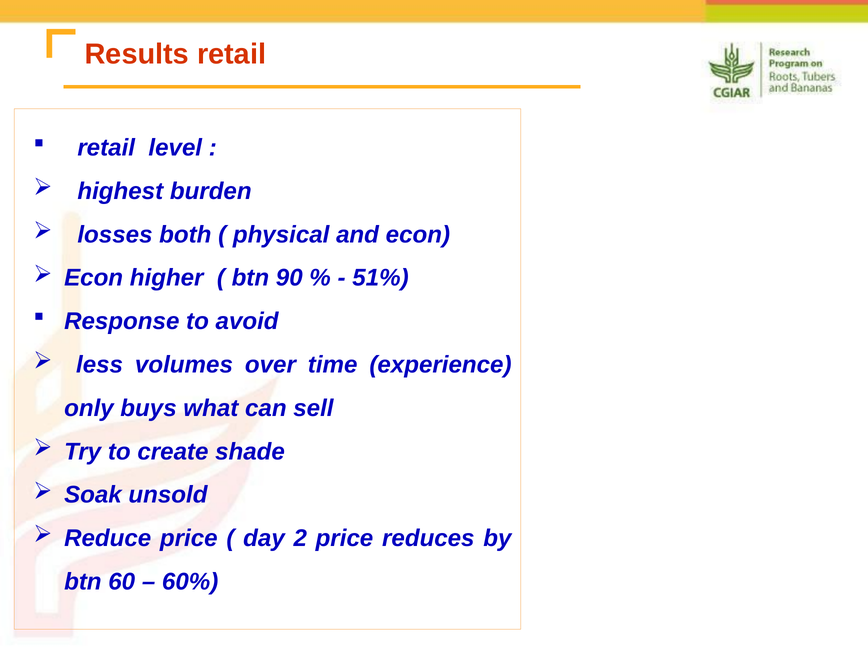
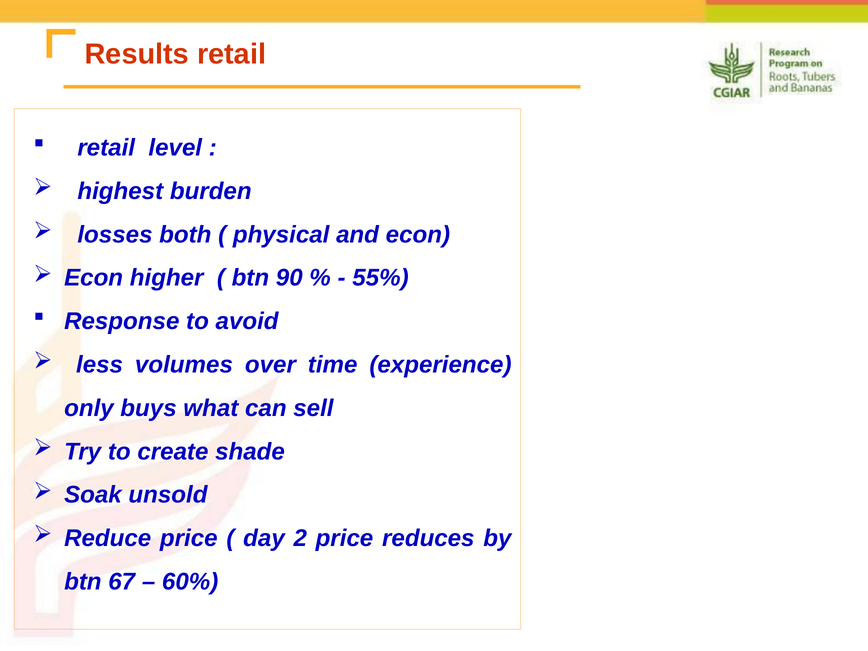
51%: 51% -> 55% (380, 278)
60: 60 -> 67 (122, 582)
